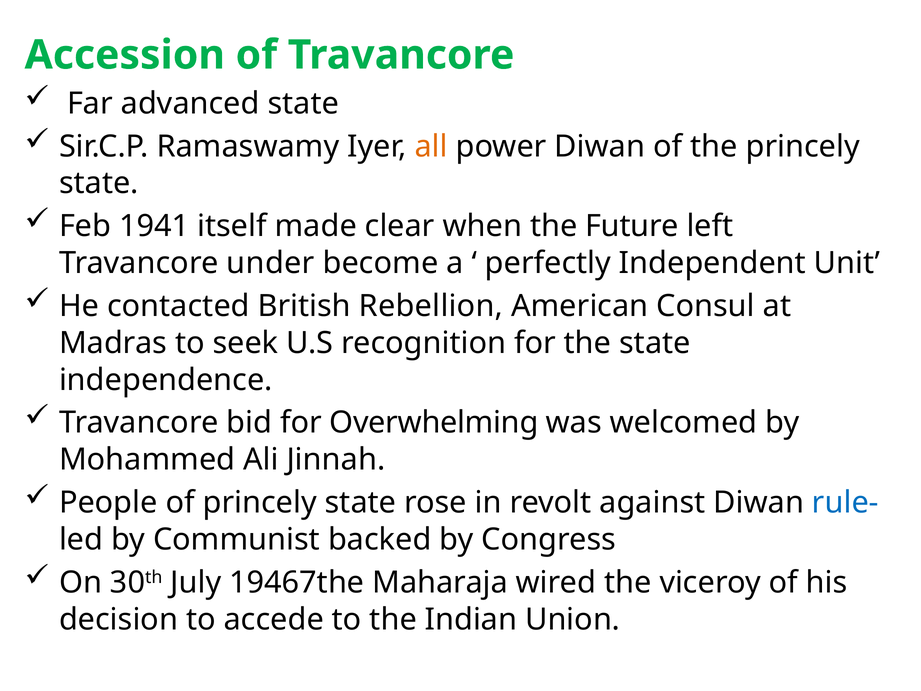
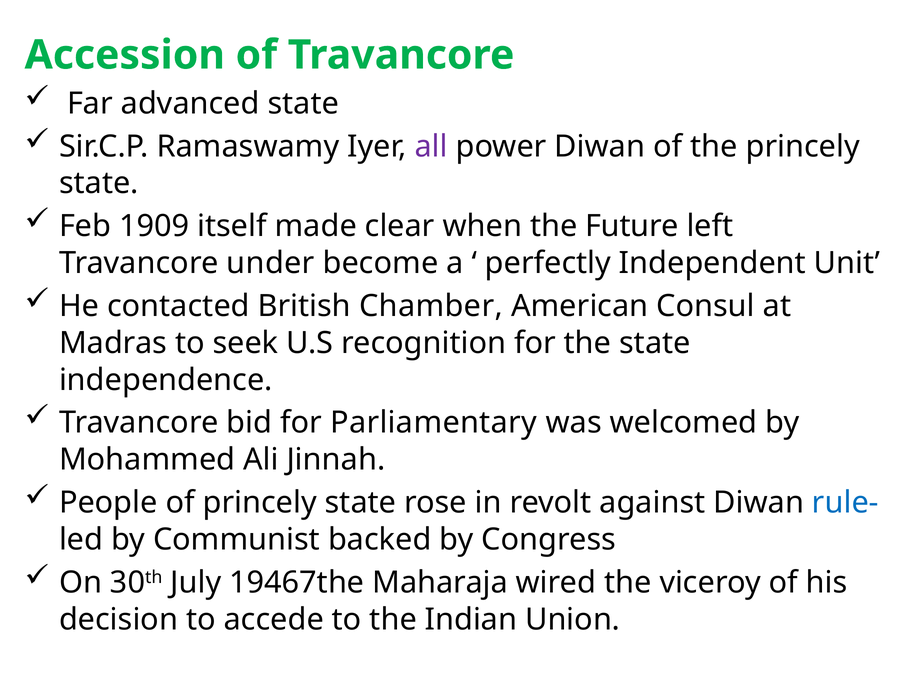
all colour: orange -> purple (431, 146)
1941: 1941 -> 1909 (154, 226)
Rebellion: Rebellion -> Chamber (431, 306)
Overwhelming: Overwhelming -> Parliamentary (434, 423)
